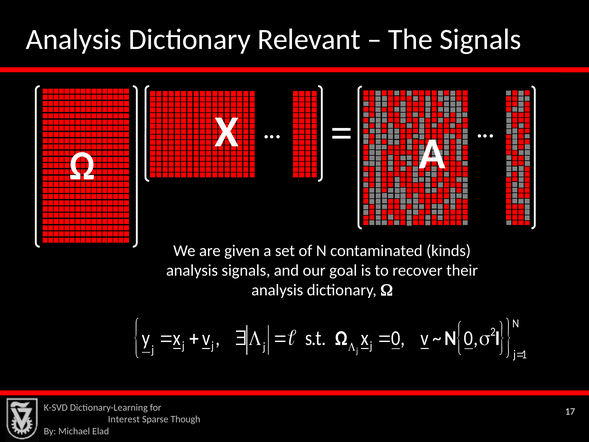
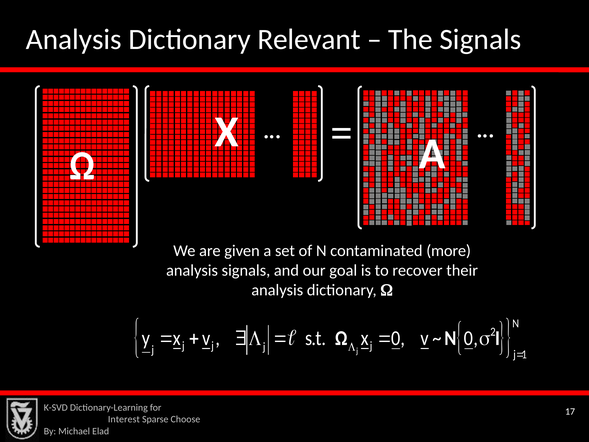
kinds: kinds -> more (449, 251)
Though: Though -> Choose (185, 419)
